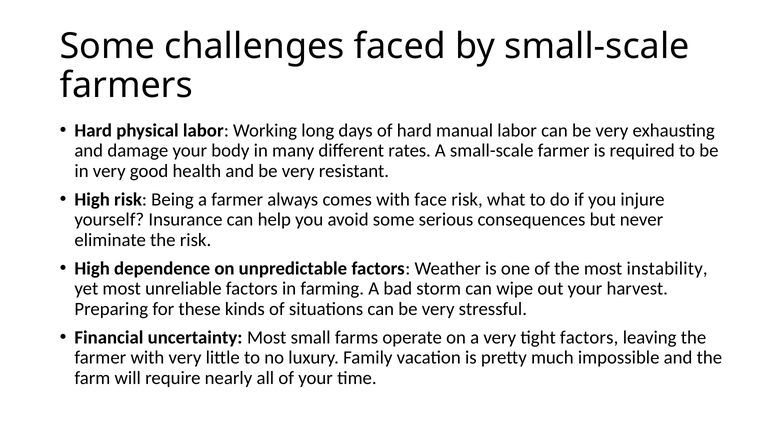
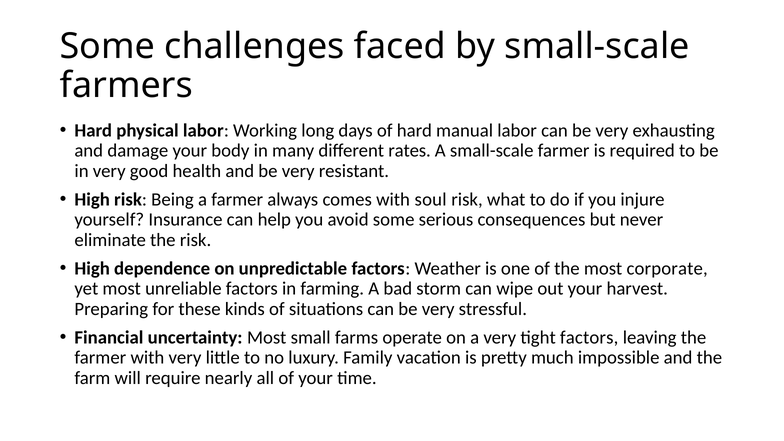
face: face -> soul (431, 199)
instability: instability -> corporate (667, 268)
